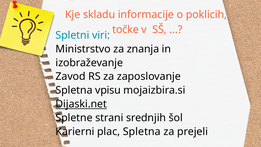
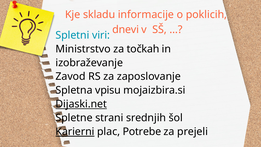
točke: točke -> dnevi (126, 29)
znanja: znanja -> točkah (143, 49)
Karierni underline: none -> present (75, 131)
plac Spletna: Spletna -> Potrebe (142, 131)
